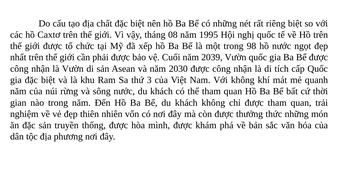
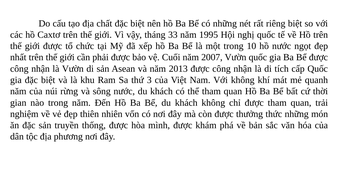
08: 08 -> 33 (173, 35)
98: 98 -> 10 (251, 46)
2039: 2039 -> 2007 (212, 57)
2030: 2030 -> 2013 (178, 69)
